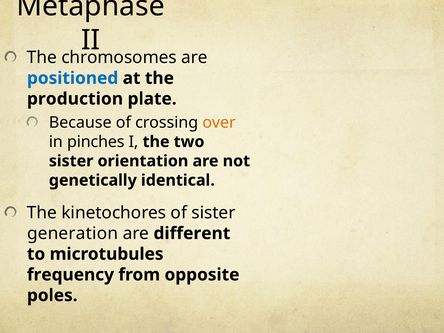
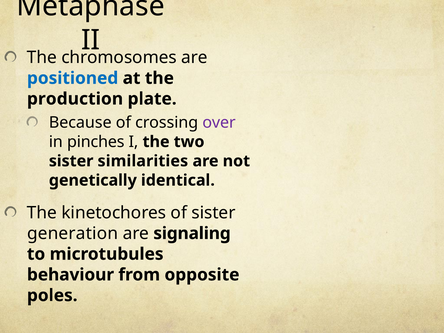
over colour: orange -> purple (219, 122)
orientation: orientation -> similarities (143, 161)
different: different -> signaling (192, 233)
frequency: frequency -> behaviour (70, 275)
